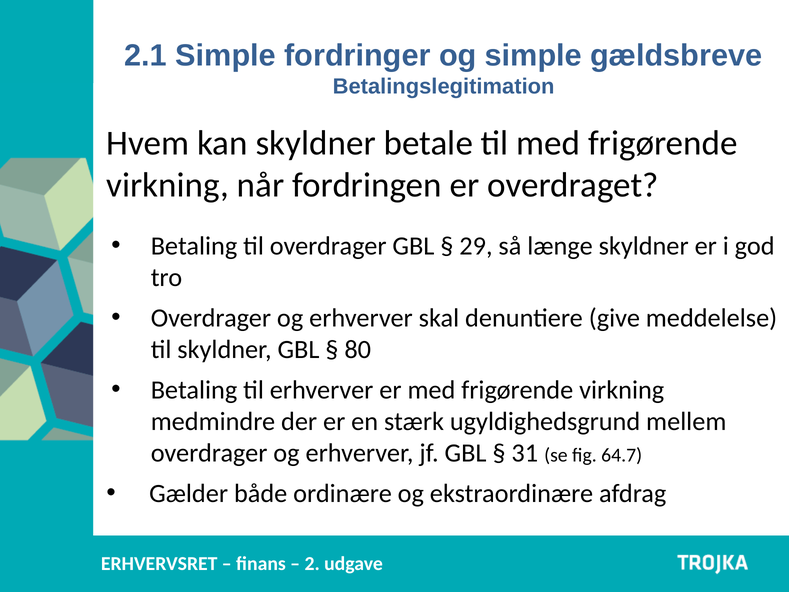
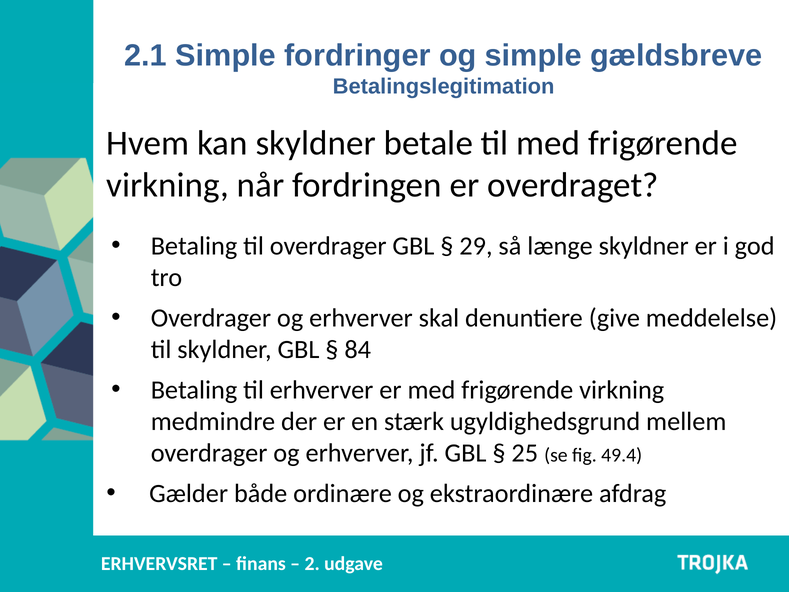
80: 80 -> 84 (358, 349)
31: 31 -> 25 (525, 453)
64.7: 64.7 -> 49.4 (622, 455)
